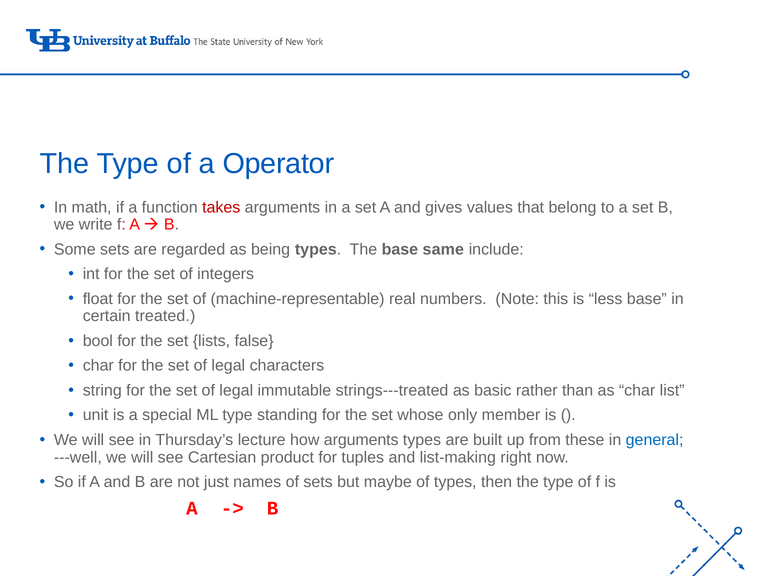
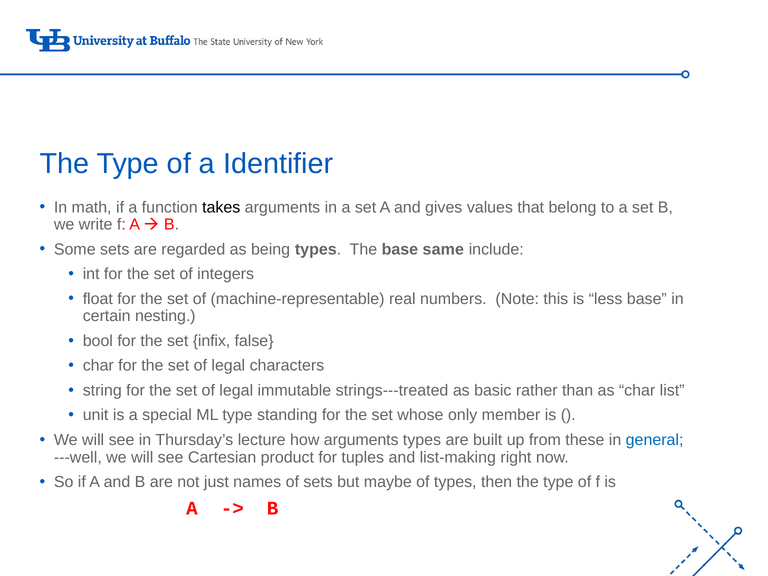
Operator: Operator -> Identifier (278, 164)
takes colour: red -> black (221, 207)
treated: treated -> nesting (165, 316)
lists: lists -> infix (211, 341)
